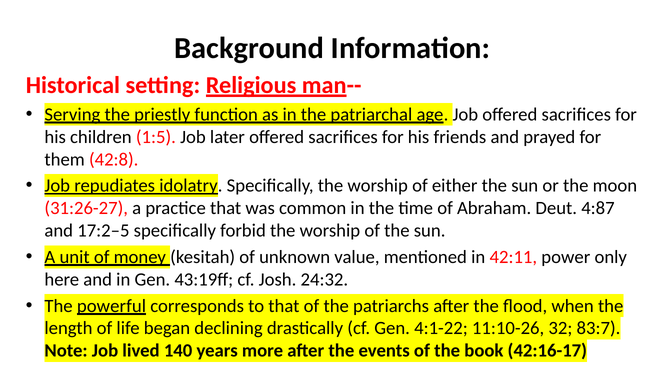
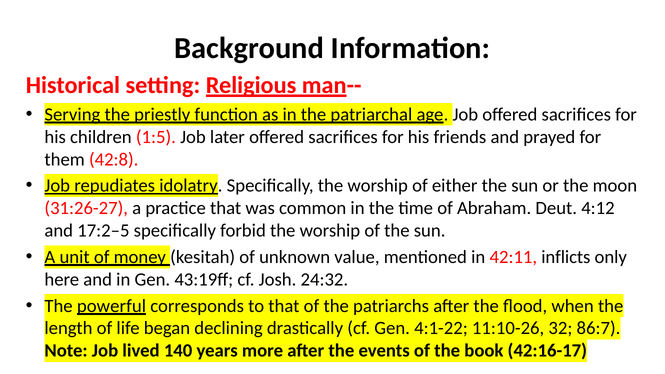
4:87: 4:87 -> 4:12 (598, 208)
power: power -> inflicts (566, 257)
83:7: 83:7 -> 86:7 (599, 328)
